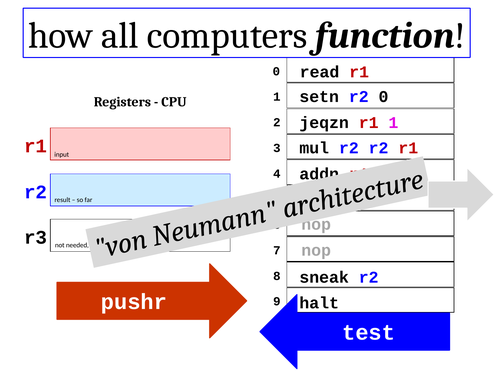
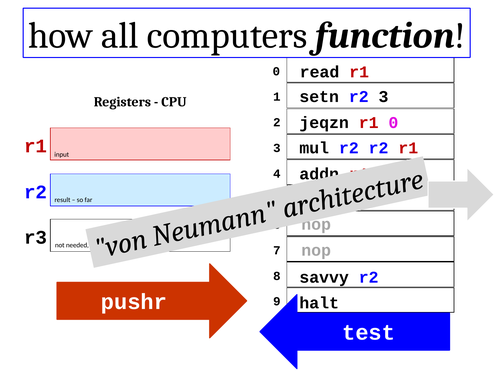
r2 0: 0 -> 3 (384, 97)
r1 1: 1 -> 0 (393, 123)
sneak: sneak -> savvy (324, 277)
